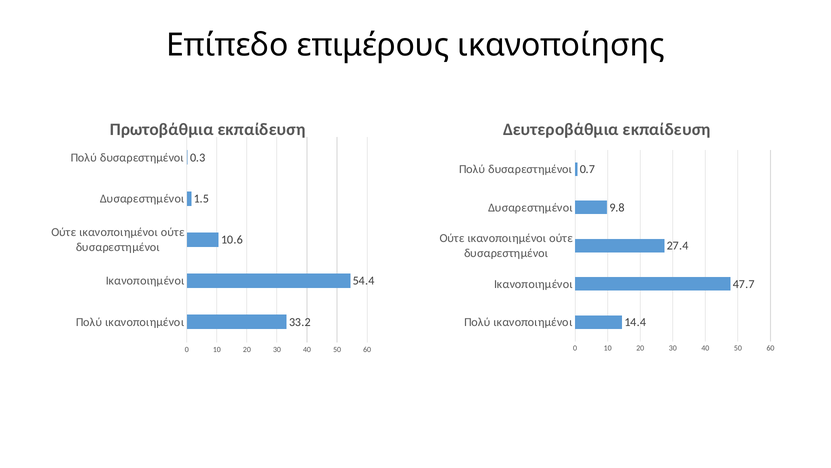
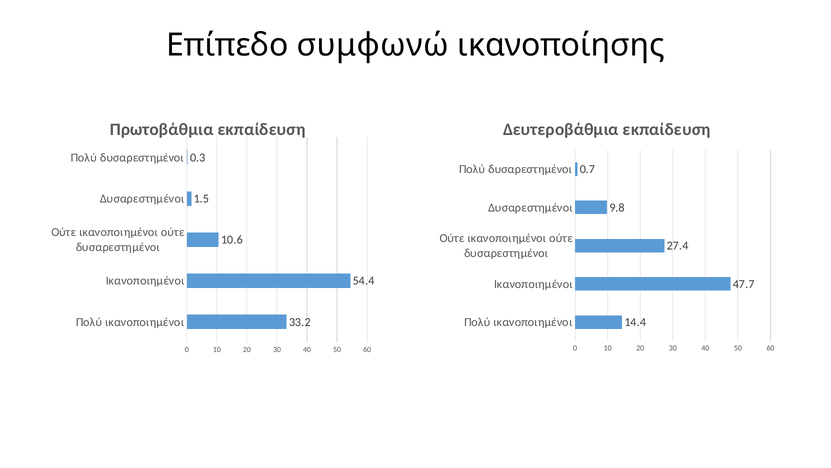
επιμέρους: επιμέρους -> συμφωνώ (373, 45)
